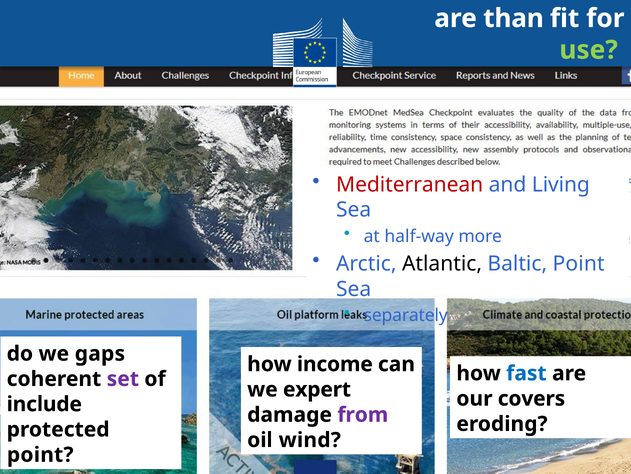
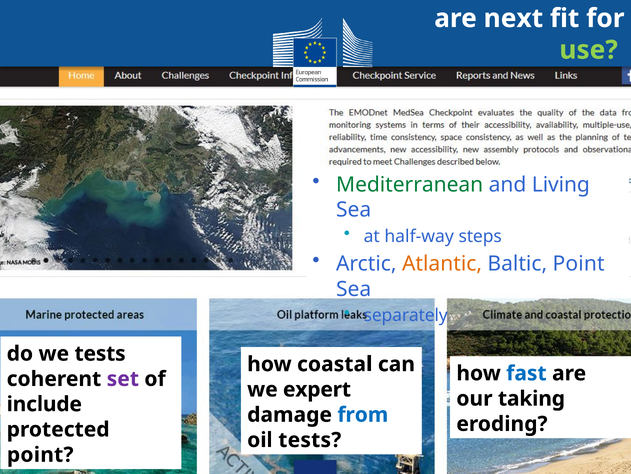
than: than -> next (513, 18)
Mediterranean colour: red -> green (410, 184)
more: more -> steps (480, 236)
Atlantic colour: black -> orange (442, 264)
we gaps: gaps -> tests (100, 353)
income: income -> coastal (335, 364)
covers: covers -> taking (531, 398)
from colour: purple -> blue (363, 414)
oil wind: wind -> tests (310, 439)
